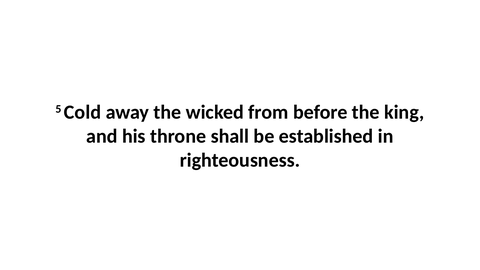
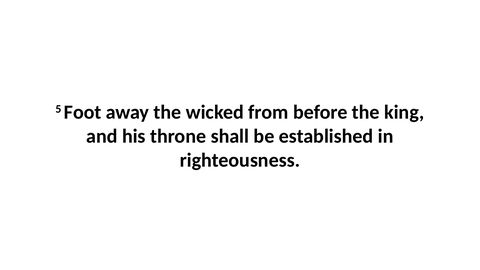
Cold: Cold -> Foot (83, 112)
